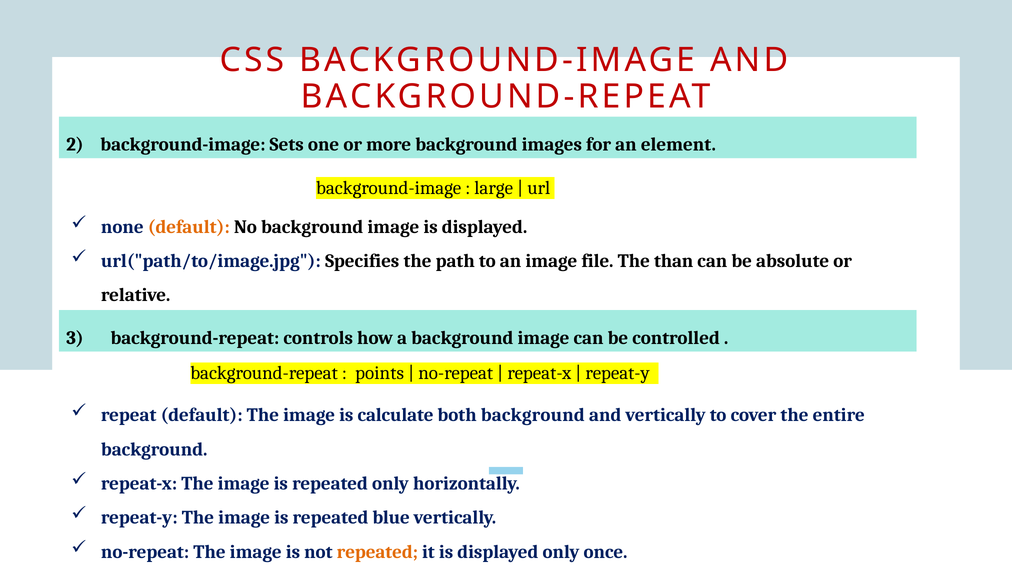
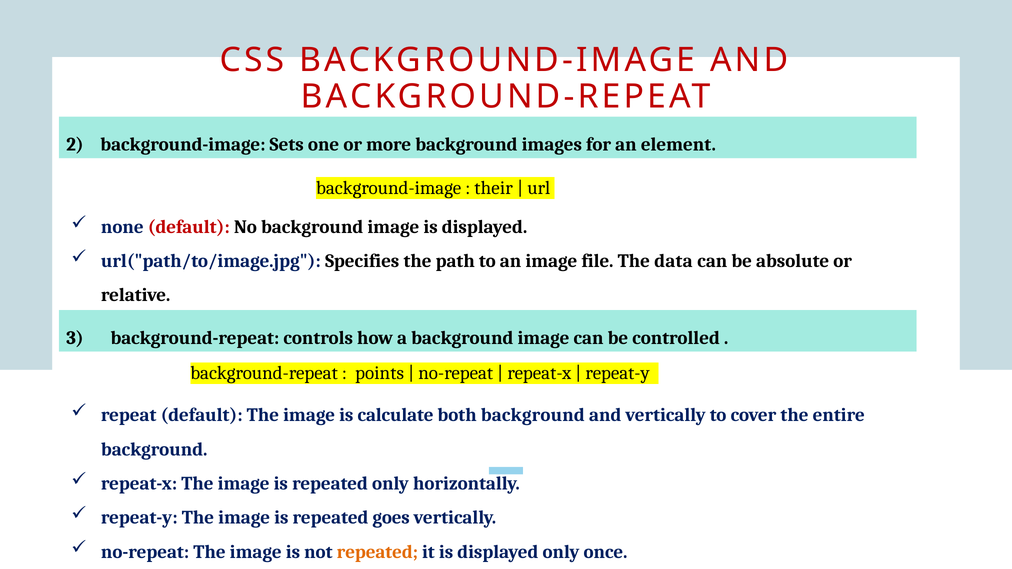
large: large -> their (494, 188)
default colour: orange -> red (189, 227)
than: than -> data (673, 261)
blue: blue -> goes (391, 518)
